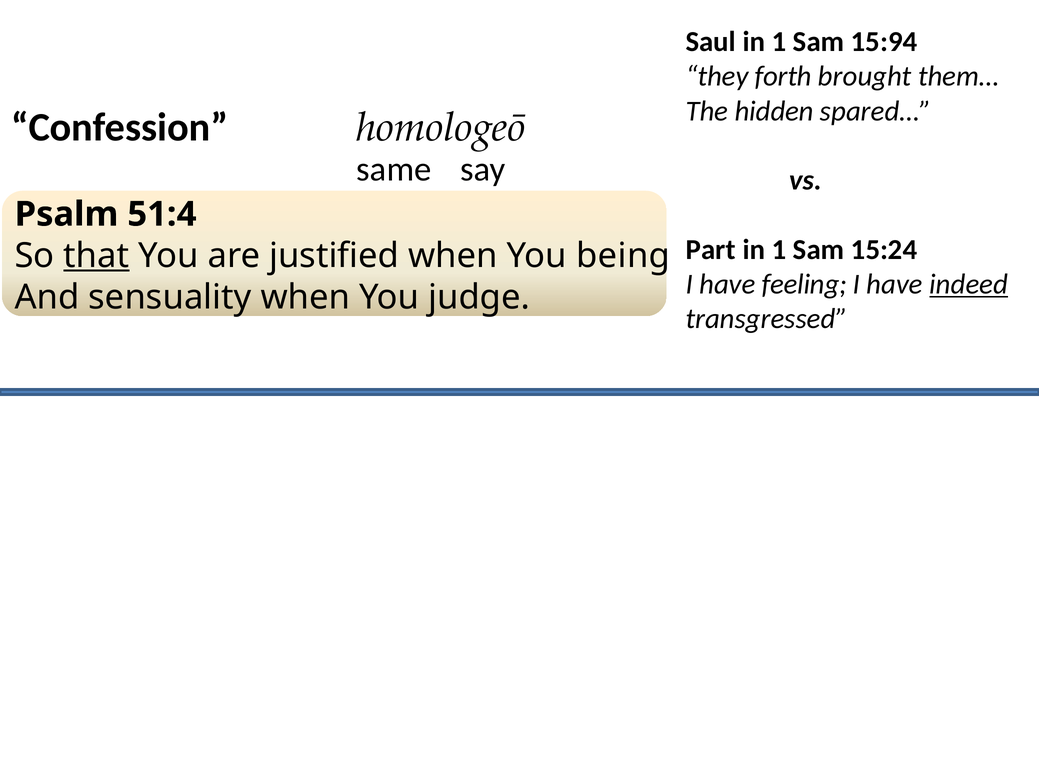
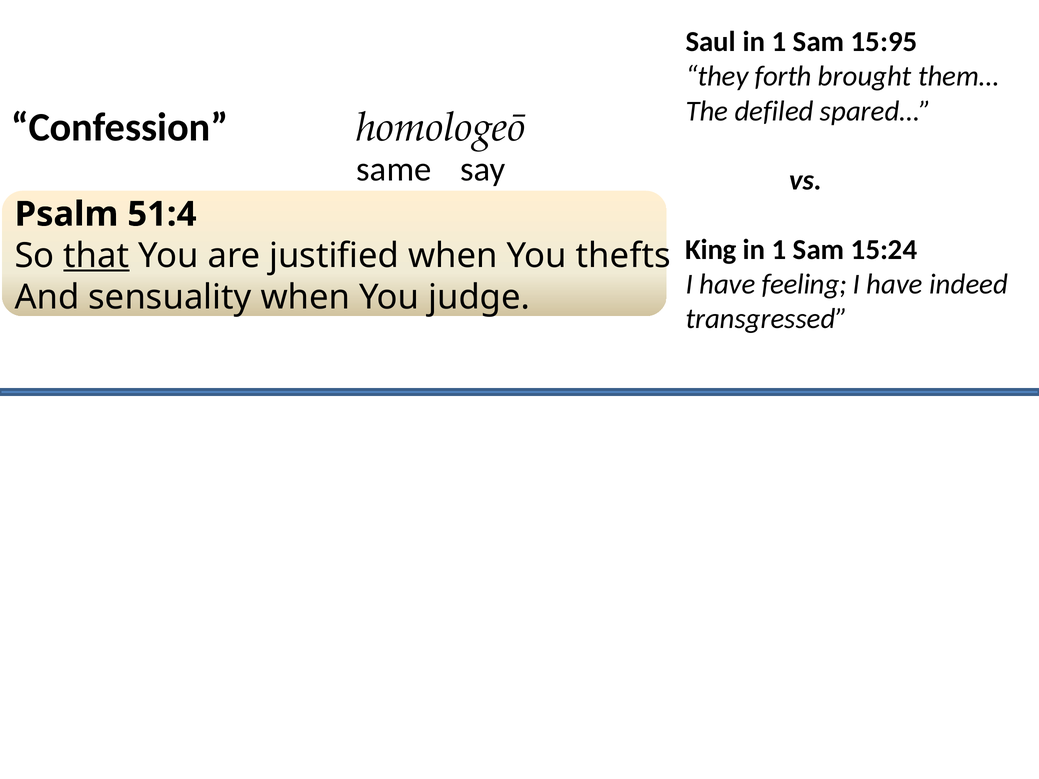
15:94: 15:94 -> 15:95 (884, 42)
hidden: hidden -> defiled (774, 111)
Part: Part -> King (711, 250)
being: being -> thefts (623, 256)
indeed underline: present -> none (969, 284)
